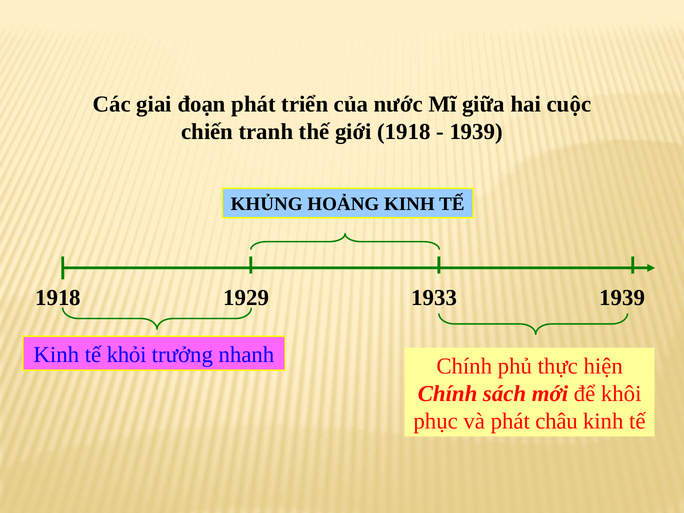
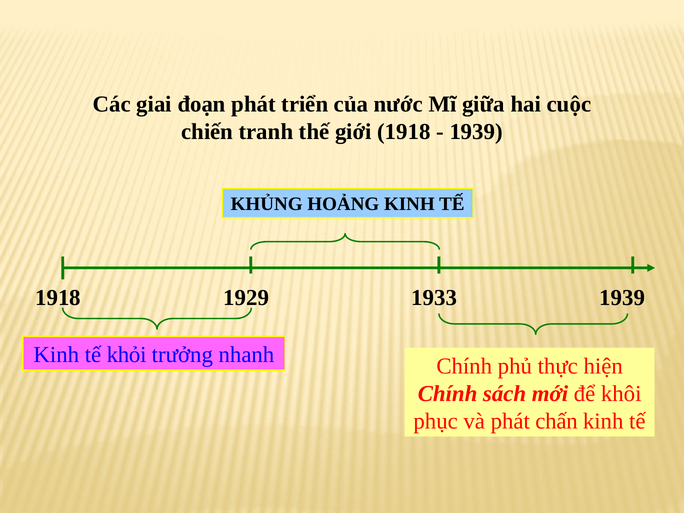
châu: châu -> chấn (557, 421)
